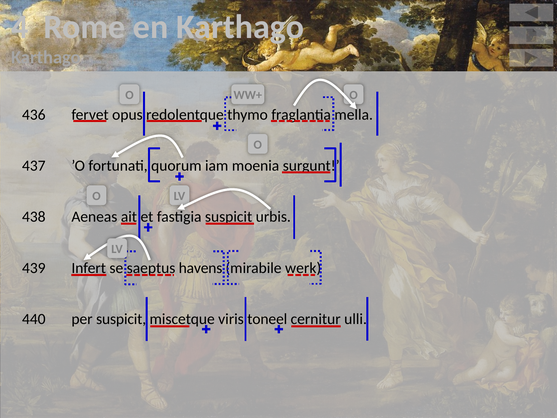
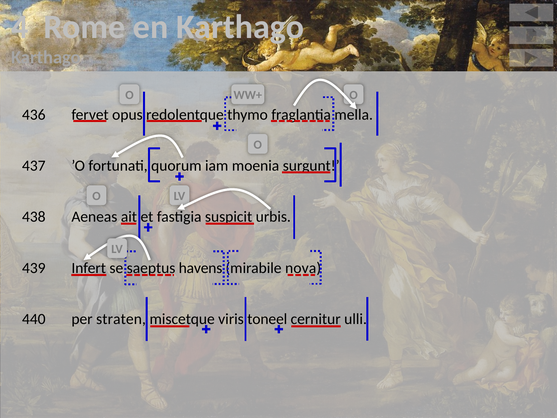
werk: werk -> nova (303, 268)
per suspicit: suspicit -> straten (121, 319)
